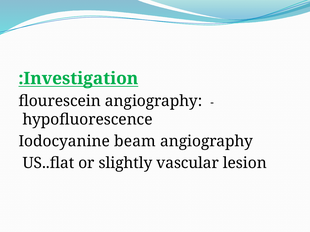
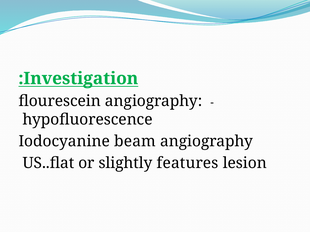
vascular: vascular -> features (188, 163)
